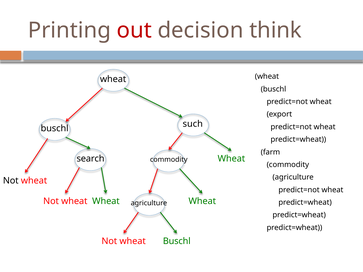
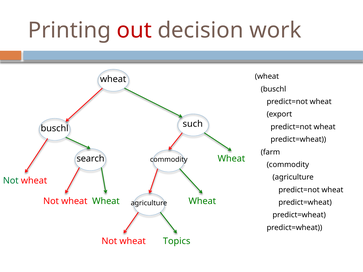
think: think -> work (275, 30)
Not colour: black -> green (11, 181)
Not wheat Buschl: Buschl -> Topics (177, 241)
